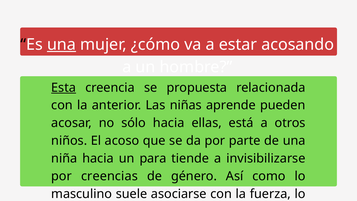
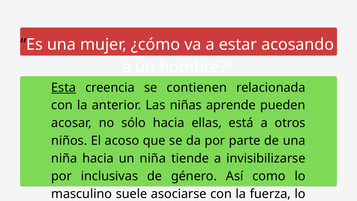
una underline: present -> none (61, 45)
propuesta: propuesta -> contienen (197, 88)
un para: para -> niña (153, 158)
creencias: creencias -> inclusivas (109, 176)
